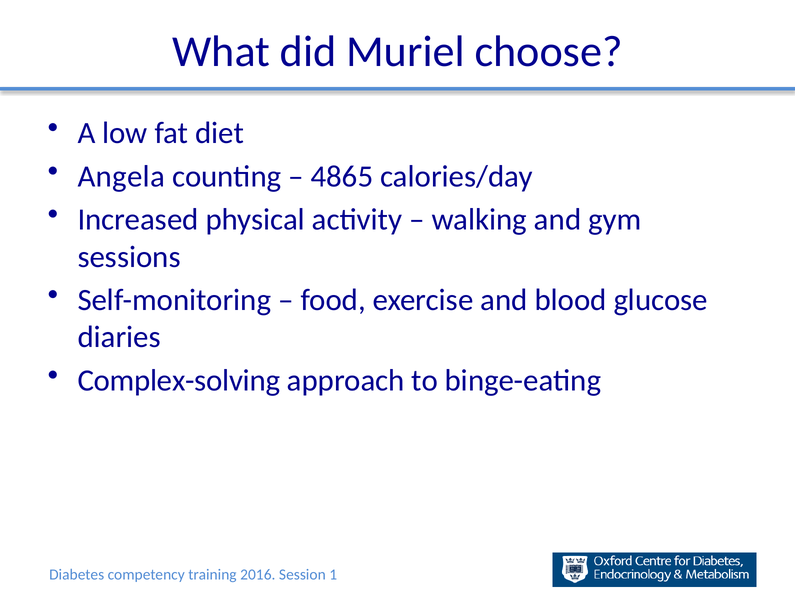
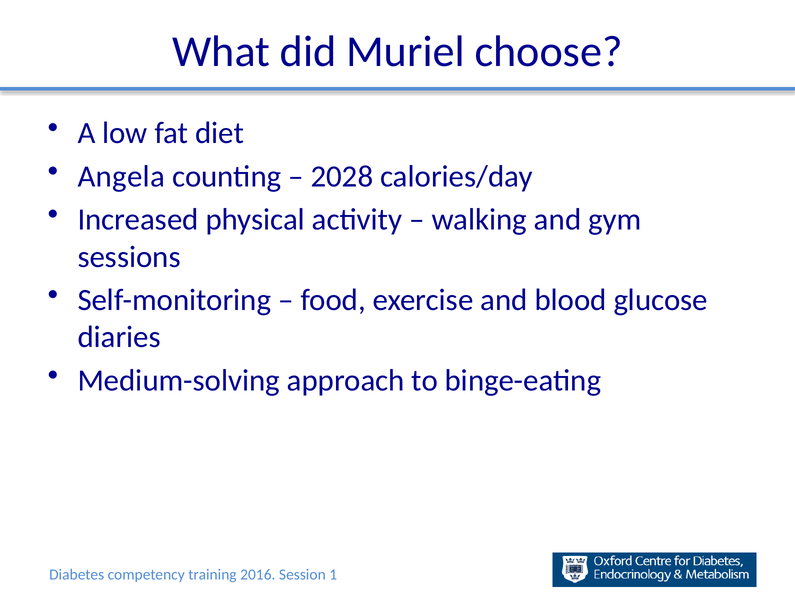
4865: 4865 -> 2028 (342, 177)
Complex-solving: Complex-solving -> Medium-solving (179, 381)
